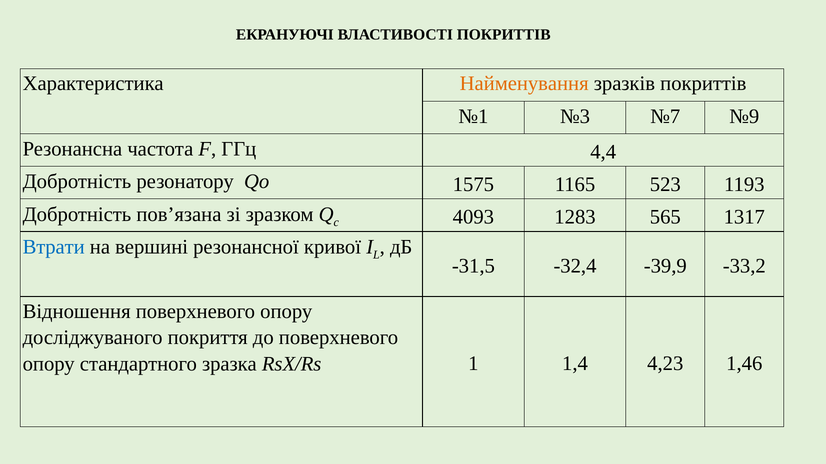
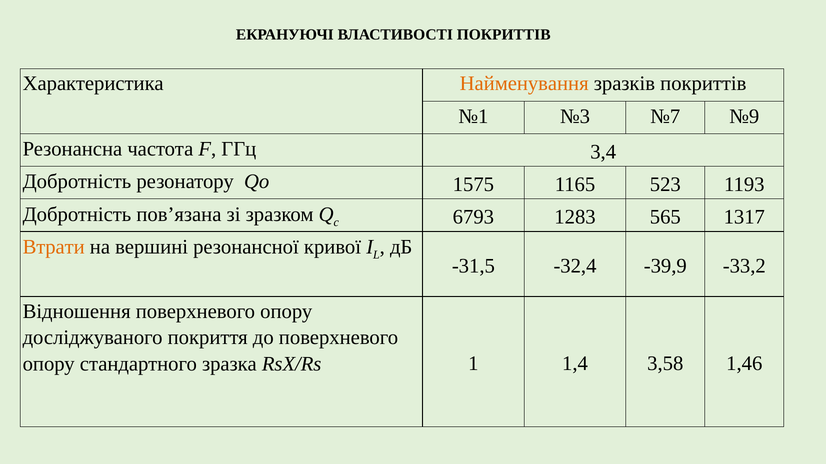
4,4: 4,4 -> 3,4 (603, 152)
4093: 4093 -> 6793 (473, 217)
Втрати colour: blue -> orange (54, 247)
4,23: 4,23 -> 3,58 (665, 364)
